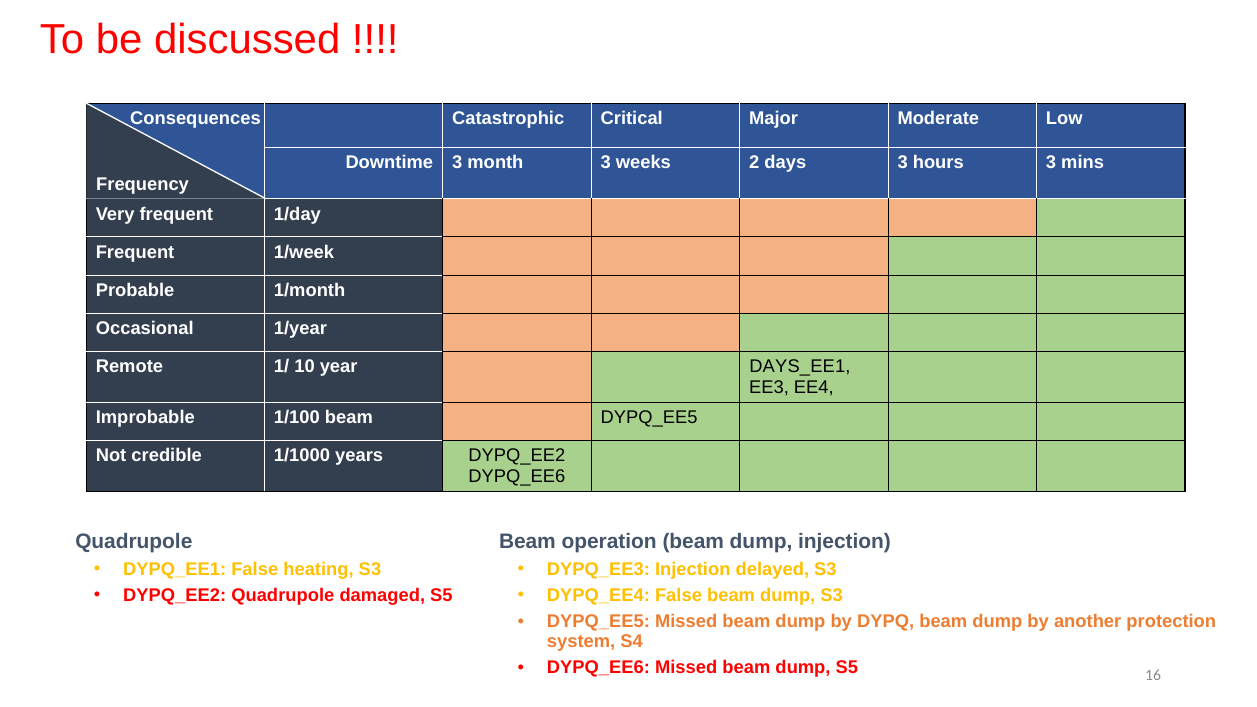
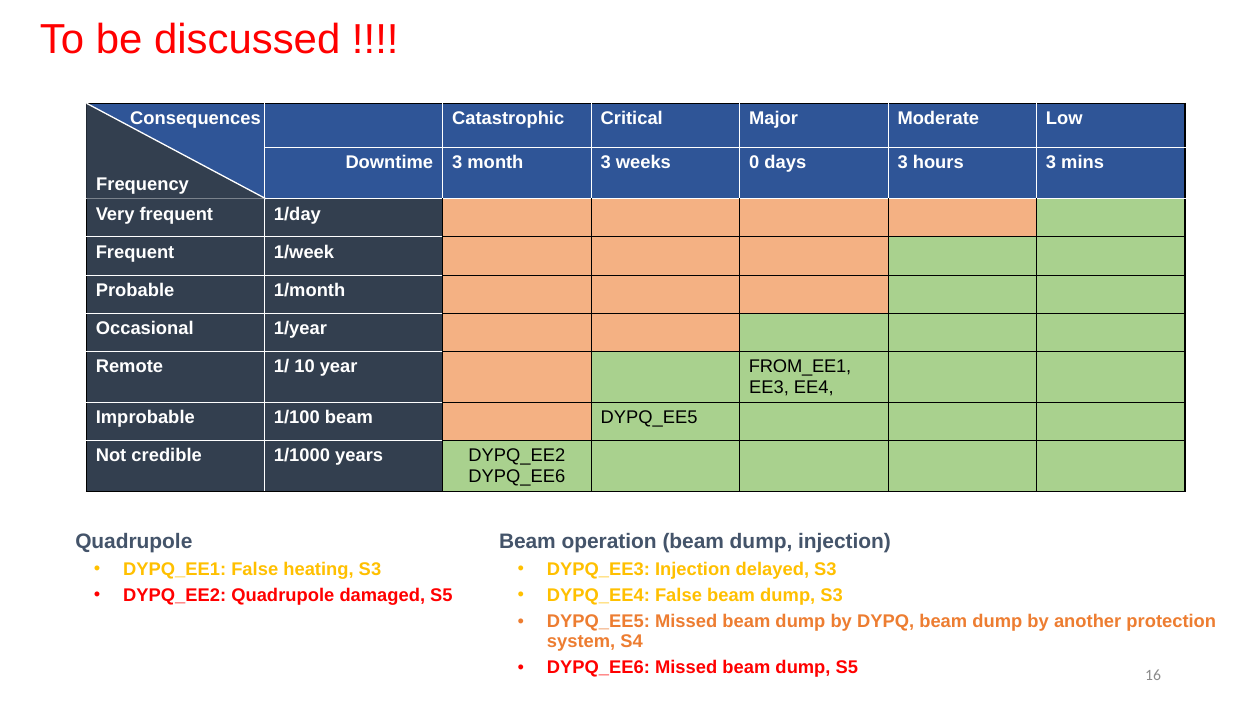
2: 2 -> 0 (754, 163)
DAYS_EE1: DAYS_EE1 -> FROM_EE1 (800, 367)
